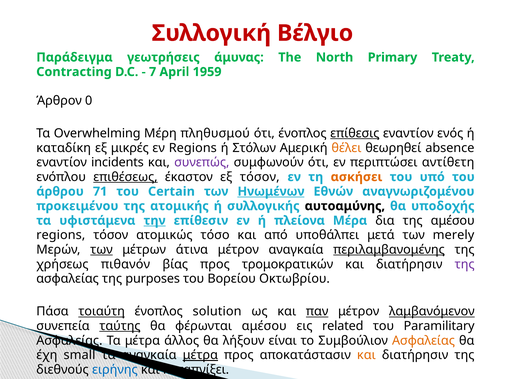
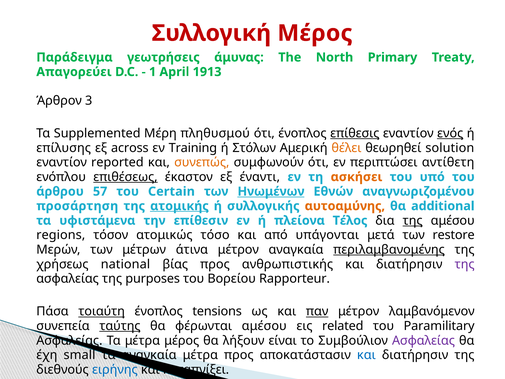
Συλλογική Βέλγιο: Βέλγιο -> Μέρος (315, 33)
Contracting: Contracting -> Απαγορεύει (74, 72)
7: 7 -> 1 (153, 72)
1959: 1959 -> 1913 (207, 72)
0: 0 -> 3 (89, 101)
Overwhelming: Overwhelming -> Supplemented (97, 133)
ενός underline: none -> present (450, 133)
καταδίκη: καταδίκη -> επίλυσης (64, 148)
μικρές: μικρές -> across (130, 148)
εν Regions: Regions -> Training (193, 148)
absence: absence -> solution (450, 148)
incidents: incidents -> reported (117, 162)
συνεπώς colour: purple -> orange (202, 162)
εξ τόσον: τόσον -> έναντι (260, 177)
71: 71 -> 57 (100, 191)
προκειμένου: προκειμένου -> προσάρτηση (77, 206)
ατομικής underline: none -> present (179, 206)
αυτοαμύνης colour: black -> orange (345, 206)
υποδοχής: υποδοχής -> additional (443, 206)
την underline: present -> none (155, 220)
Μέρα: Μέρα -> Τέλος (350, 220)
της underline: none -> present (413, 220)
υποθάλπει: υποθάλπει -> υπάγονται (327, 235)
merely: merely -> restore (454, 235)
των underline: present -> none (101, 249)
πιθανόν: πιθανόν -> national (125, 264)
τρομοκρατικών: τρομοκρατικών -> ανθρωπιστικής (287, 264)
Οκτωβρίου: Οκτωβρίου -> Rapporteur (295, 279)
solution: solution -> tensions (217, 311)
λαμβανόμενον underline: present -> none (432, 311)
μέτρα άλλος: άλλος -> μέρος (182, 340)
Ασφαλείας colour: orange -> purple (423, 340)
μέτρα underline: present -> none (200, 355)
και colour: orange -> blue (366, 355)
